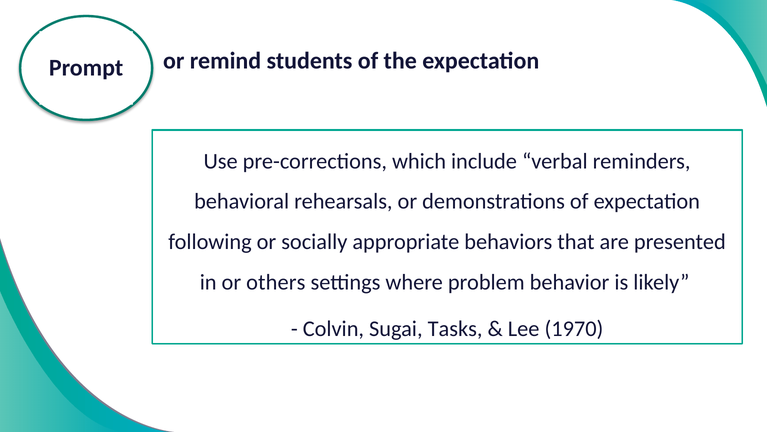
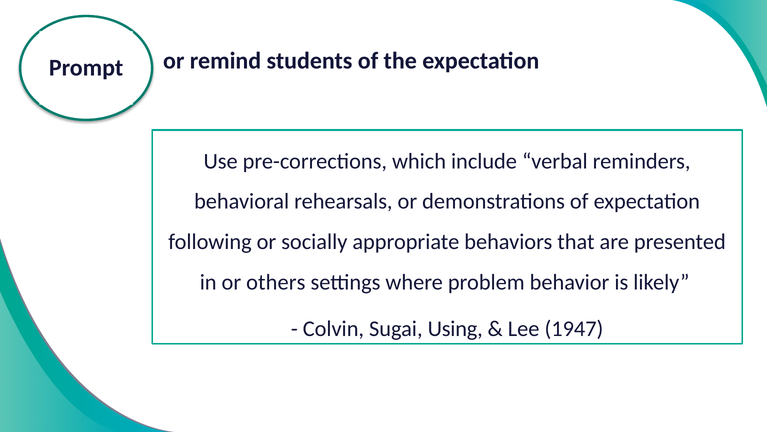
Tasks: Tasks -> Using (455, 329)
1970: 1970 -> 1947 (574, 329)
